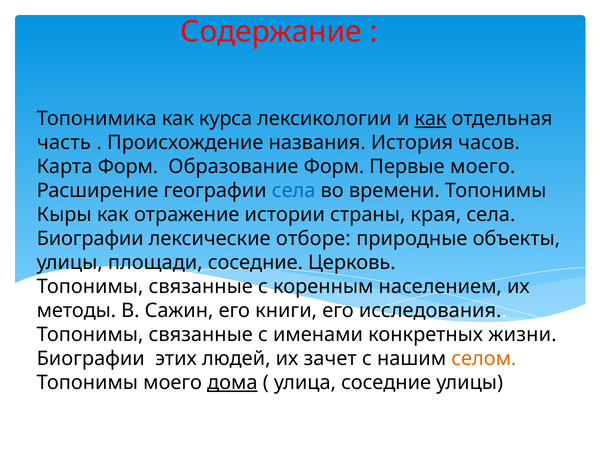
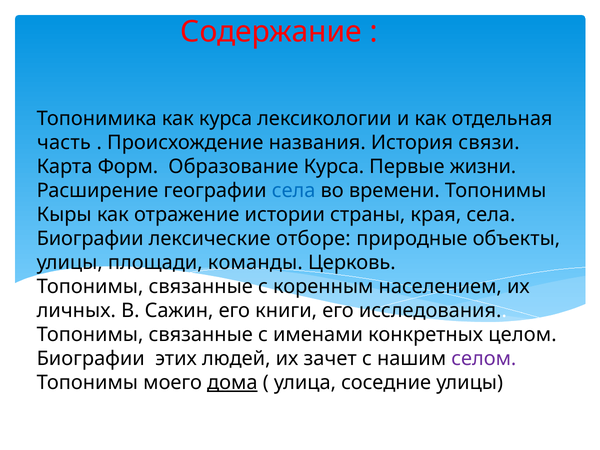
как underline: present -> none (431, 119)
часов: часов -> связи (489, 143)
Образование Форм: Форм -> Курса (334, 167)
Первые моего: моего -> жизни (483, 167)
площади соседние: соседние -> команды (255, 263)
методы: методы -> личных (76, 311)
жизни: жизни -> целом (523, 335)
селом colour: orange -> purple (484, 359)
